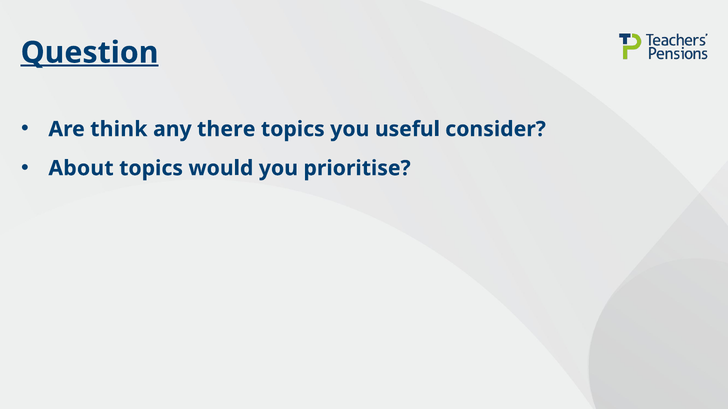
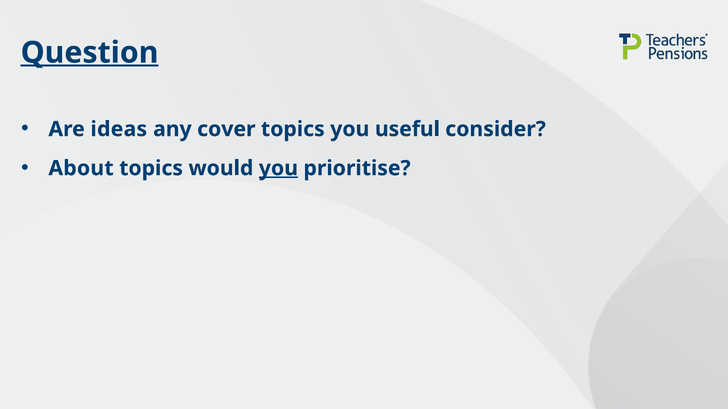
think: think -> ideas (119, 129)
there: there -> cover (226, 129)
you underline: none -> present (278, 168)
